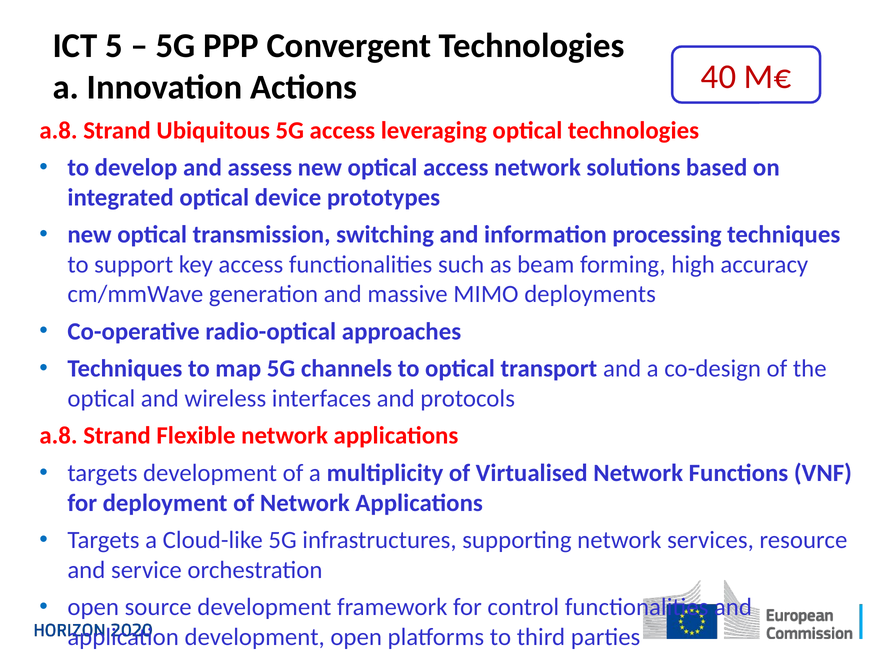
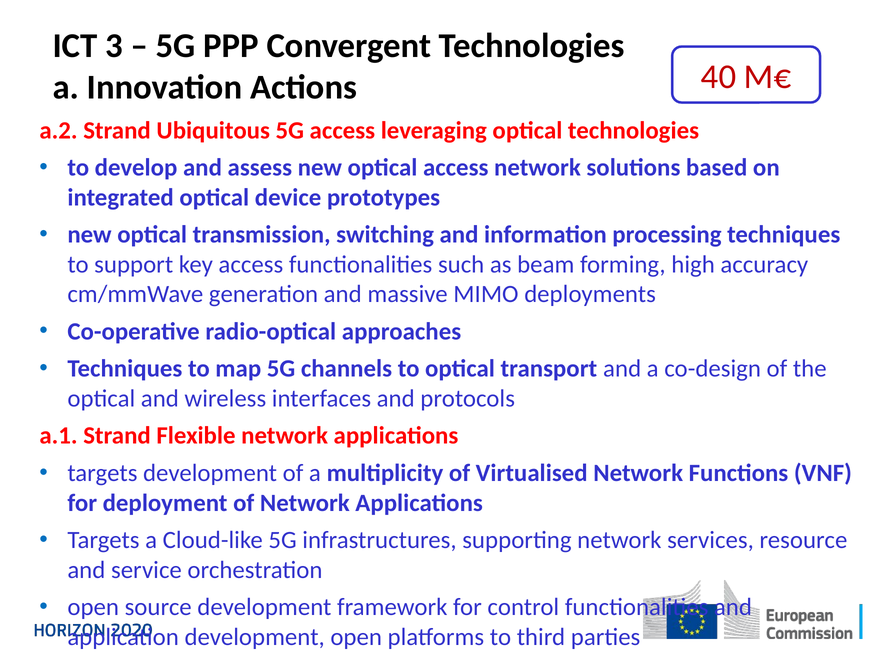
5: 5 -> 3 (114, 46)
a.8: a.8 -> a.2 (59, 131)
a.8: a.8 -> a.1 (59, 436)
